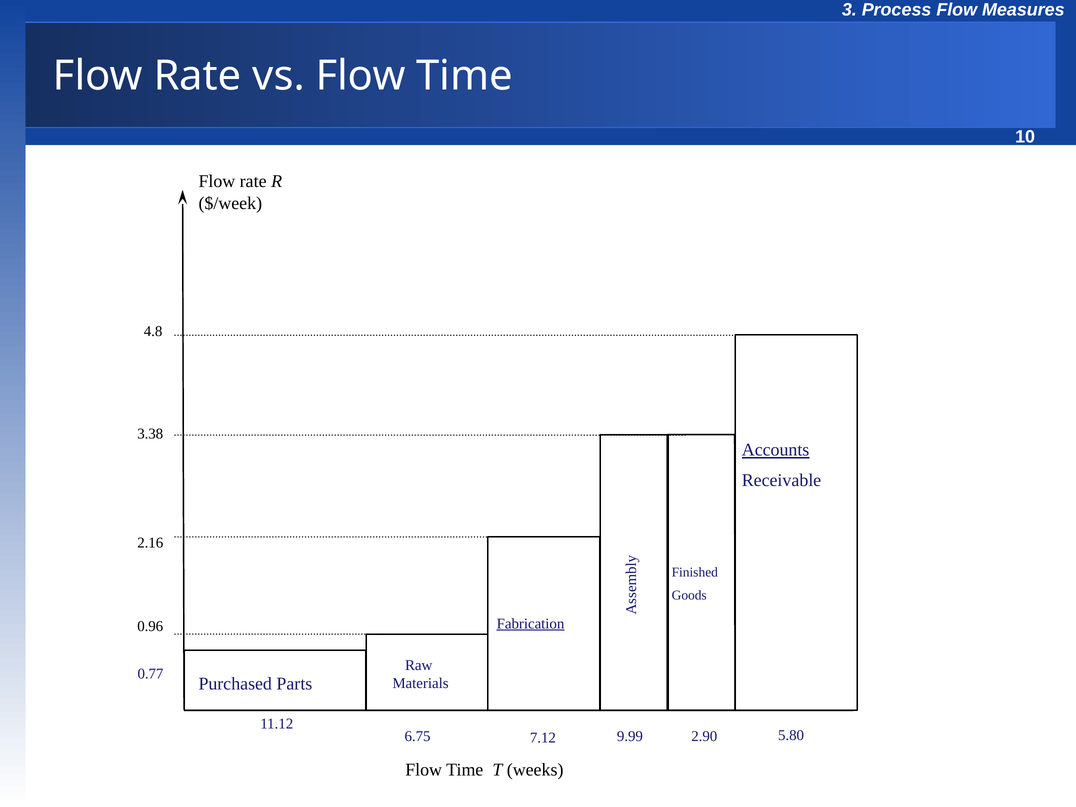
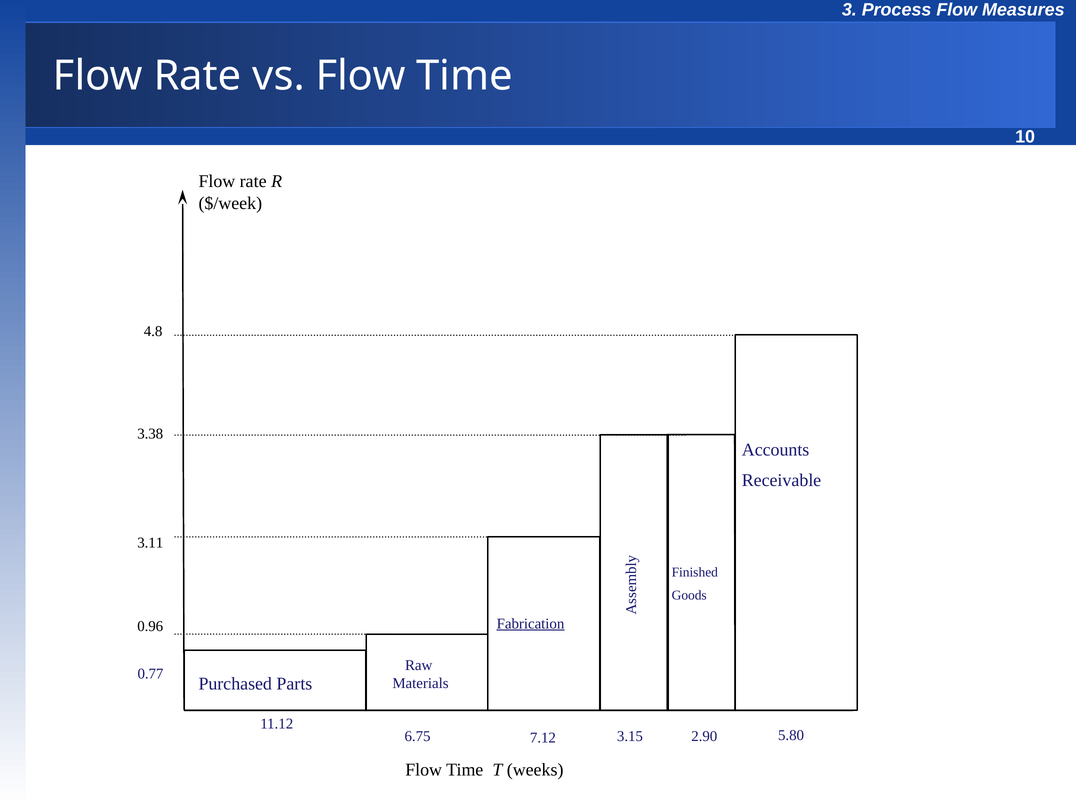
Accounts underline: present -> none (776, 450)
2.16: 2.16 -> 3.11 (150, 543)
9.99: 9.99 -> 3.15 (630, 736)
